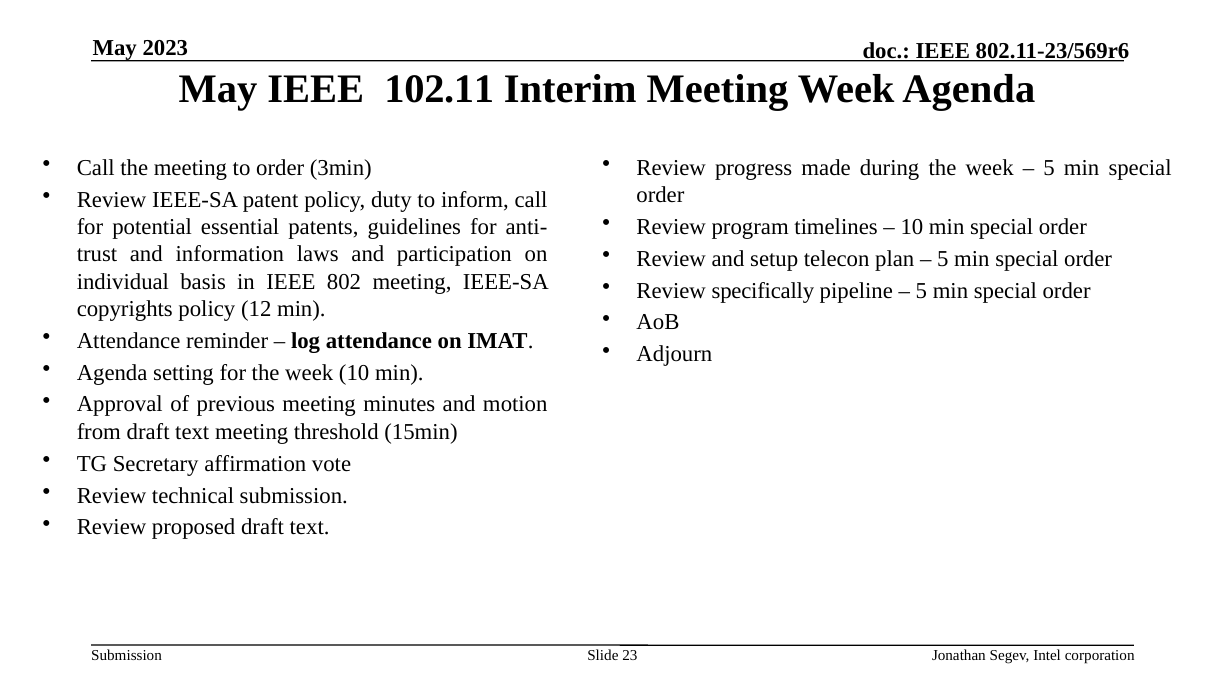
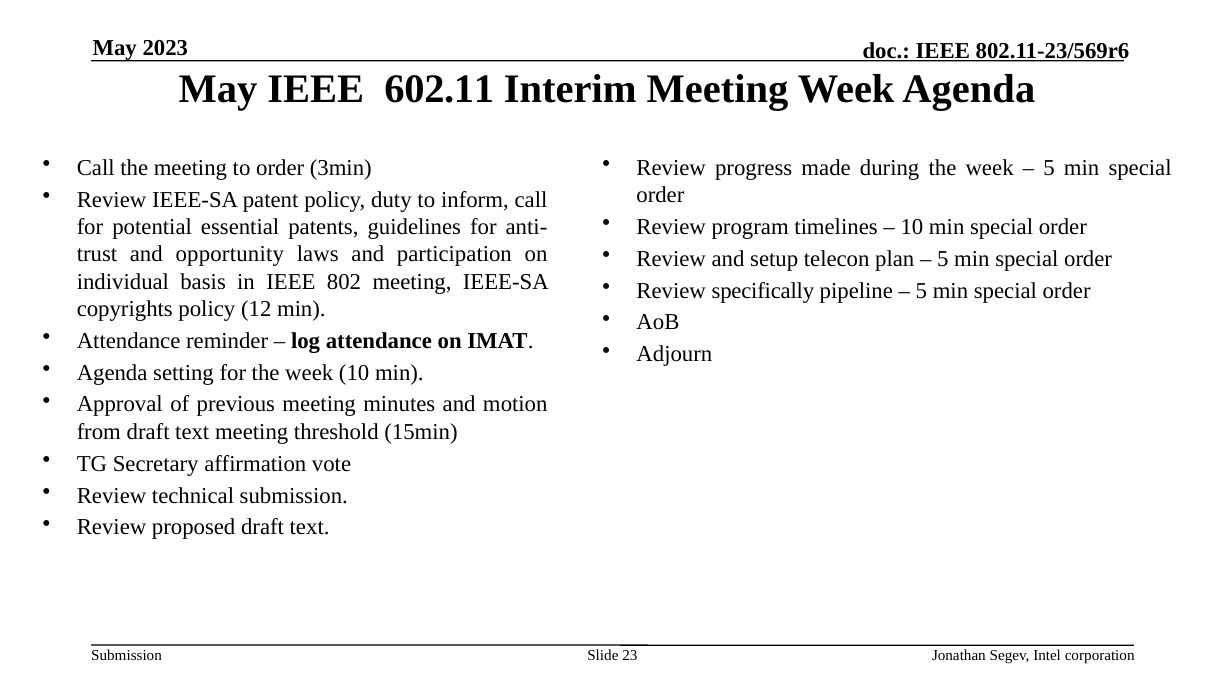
102.11: 102.11 -> 602.11 (439, 89)
information: information -> opportunity (230, 254)
